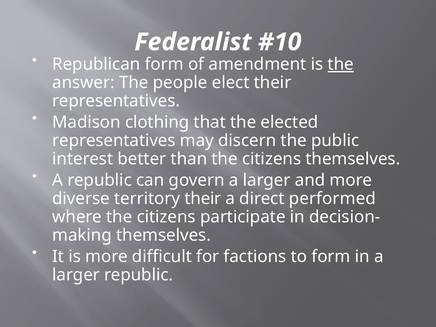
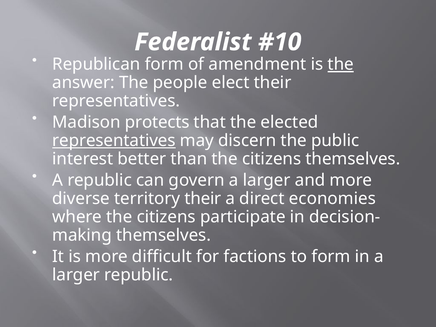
clothing: clothing -> protects (157, 122)
representatives underline: none -> present (114, 141)
performed: performed -> economies (332, 199)
